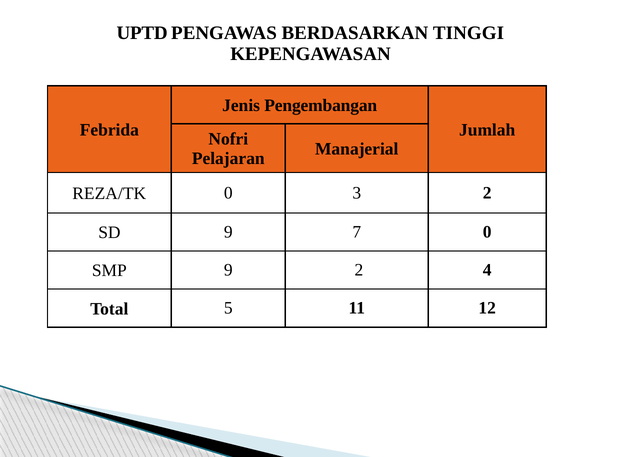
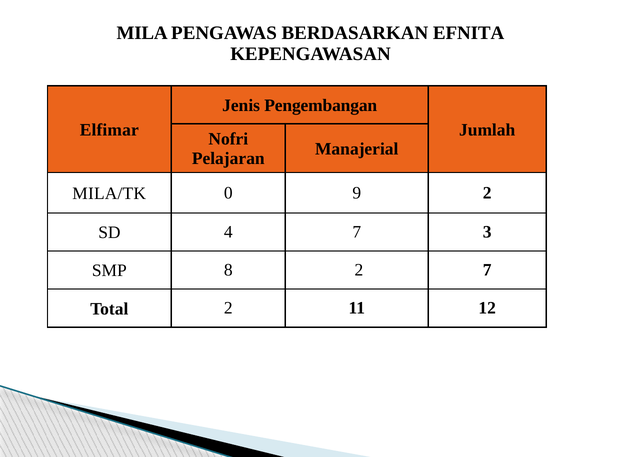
UPTD: UPTD -> MILA (142, 33)
TINGGI: TINGGI -> EFNITA (469, 33)
Febrida: Febrida -> Elfimar (109, 130)
REZA/TK: REZA/TK -> MILA/TK (109, 193)
3: 3 -> 9 (357, 193)
SD 9: 9 -> 4 (228, 232)
7 0: 0 -> 3 (487, 232)
SMP 9: 9 -> 8 (228, 270)
2 4: 4 -> 7 (487, 270)
Total 5: 5 -> 2 (228, 308)
